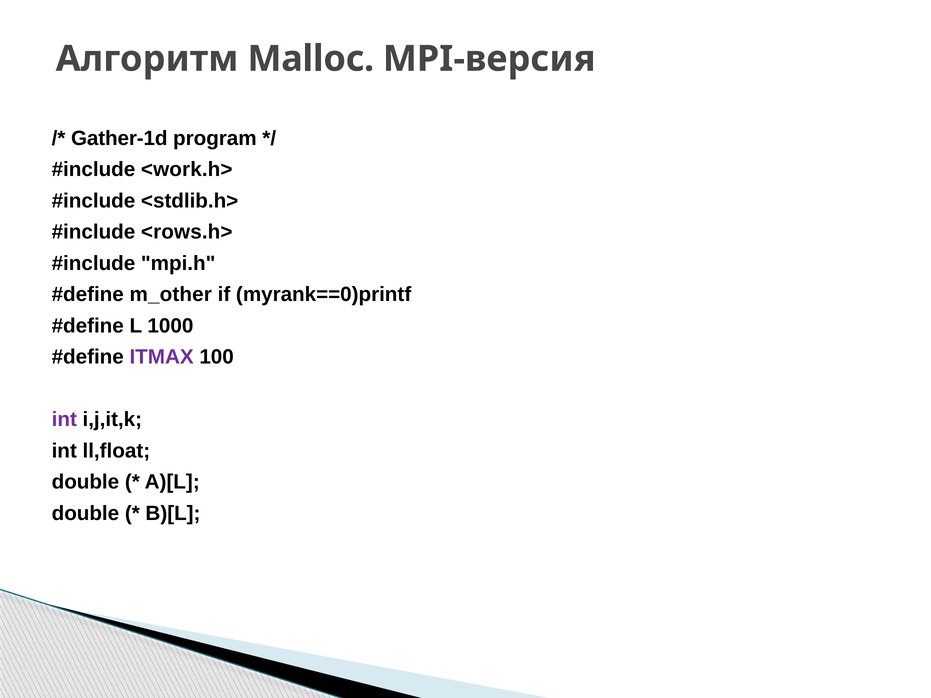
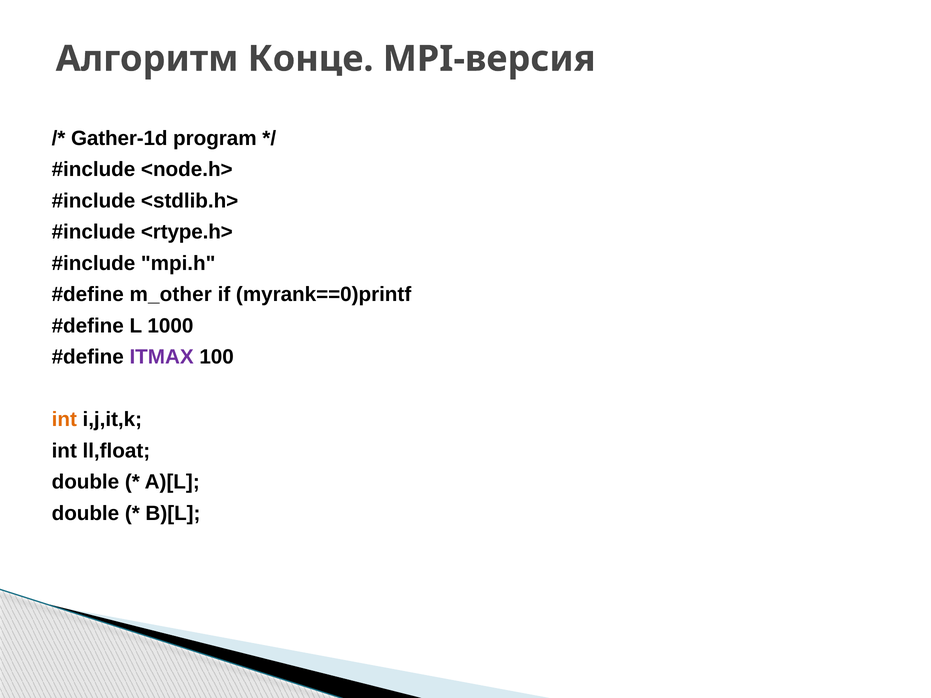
Malloc: Malloc -> Конце (311, 59)
<work.h>: <work.h> -> <node.h> (187, 170)
<rows.h>: <rows.h> -> <rtype.h> (187, 232)
int colour: purple -> orange (64, 420)
